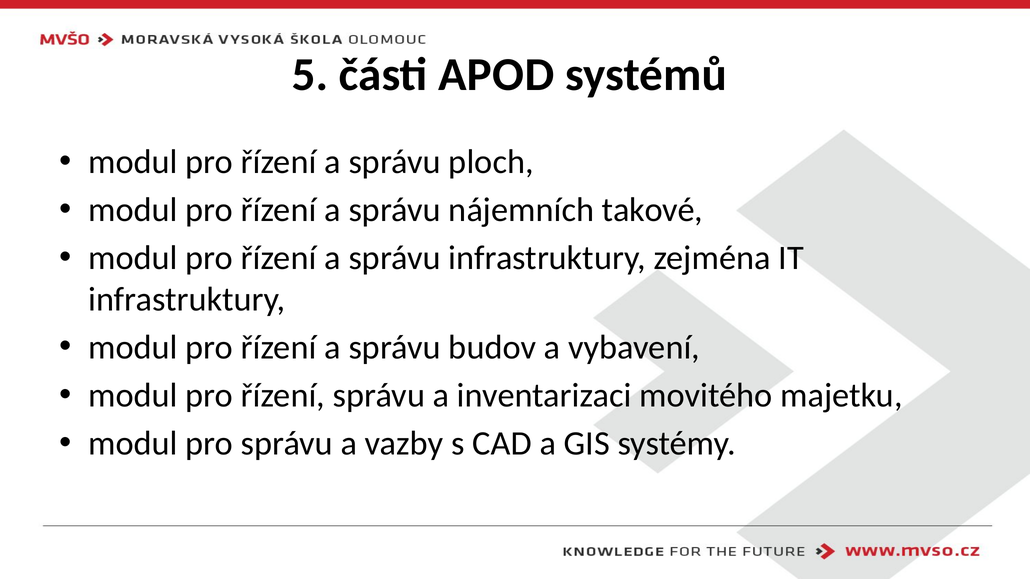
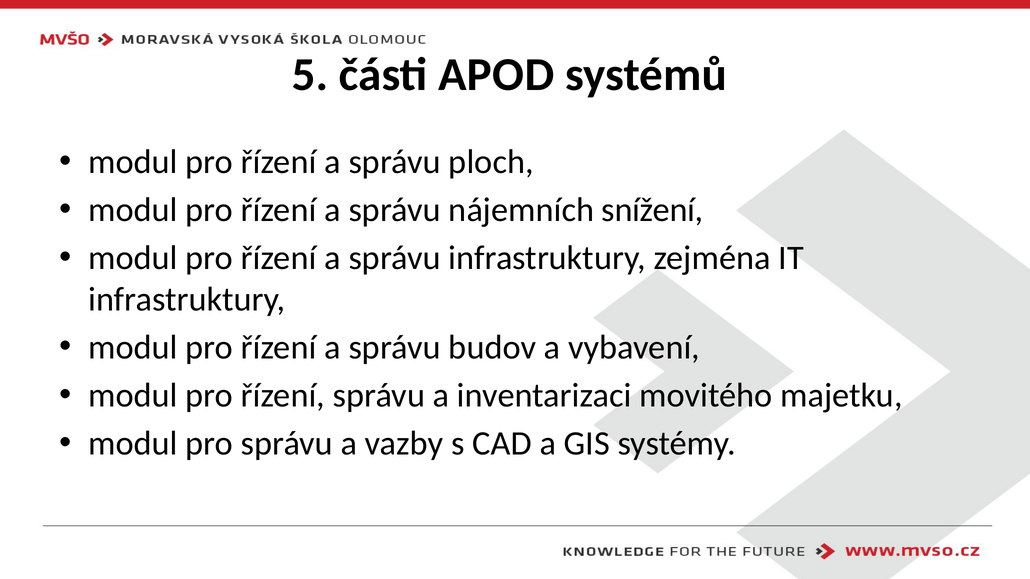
takové: takové -> snížení (652, 210)
